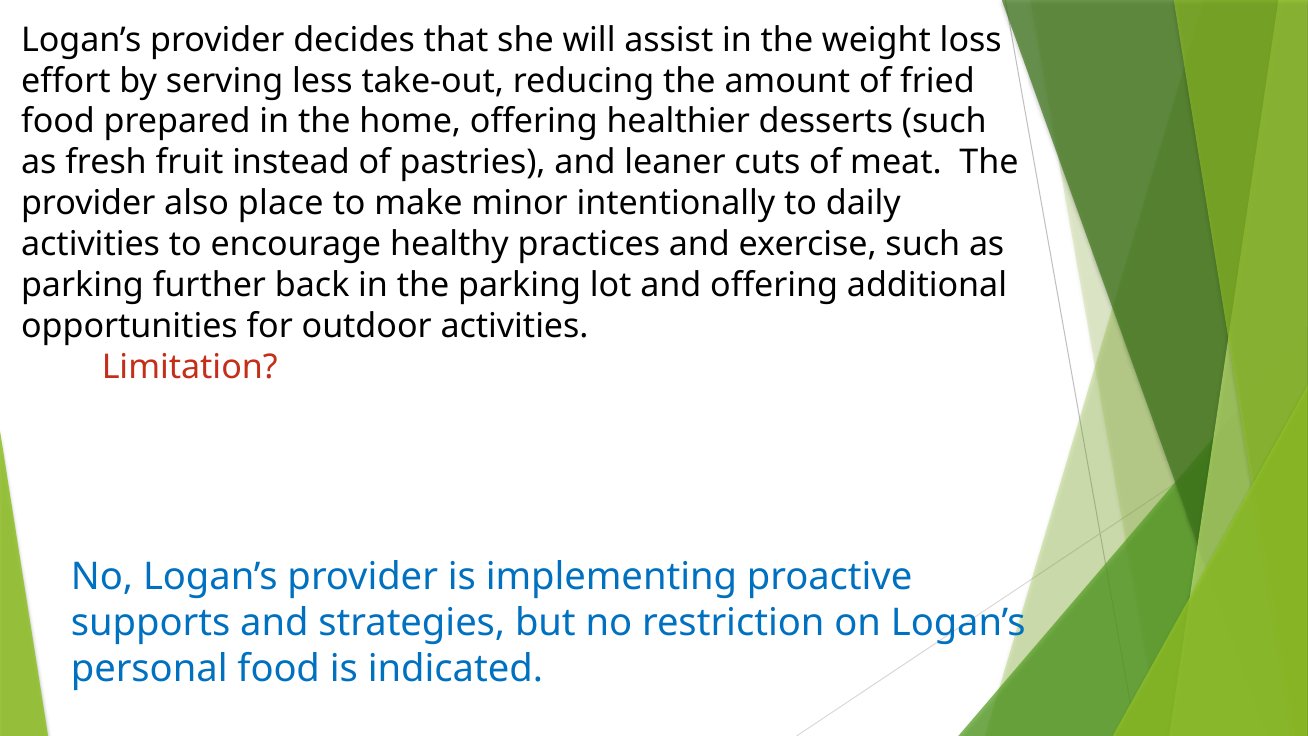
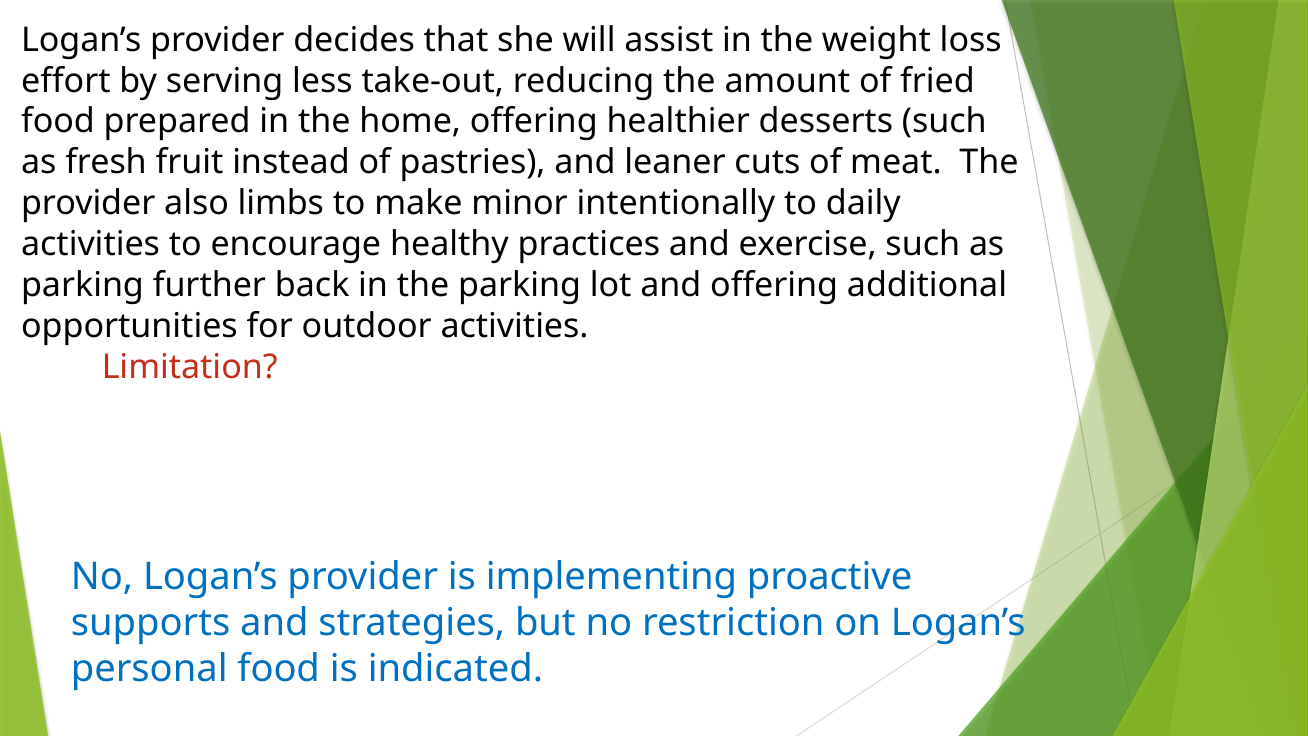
place: place -> limbs (281, 203)
